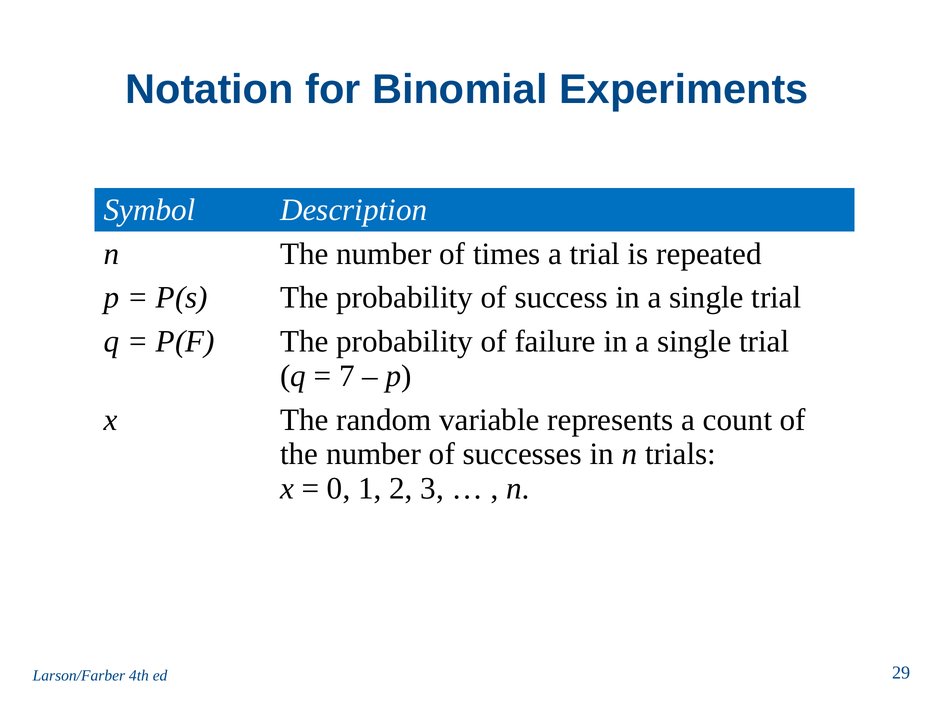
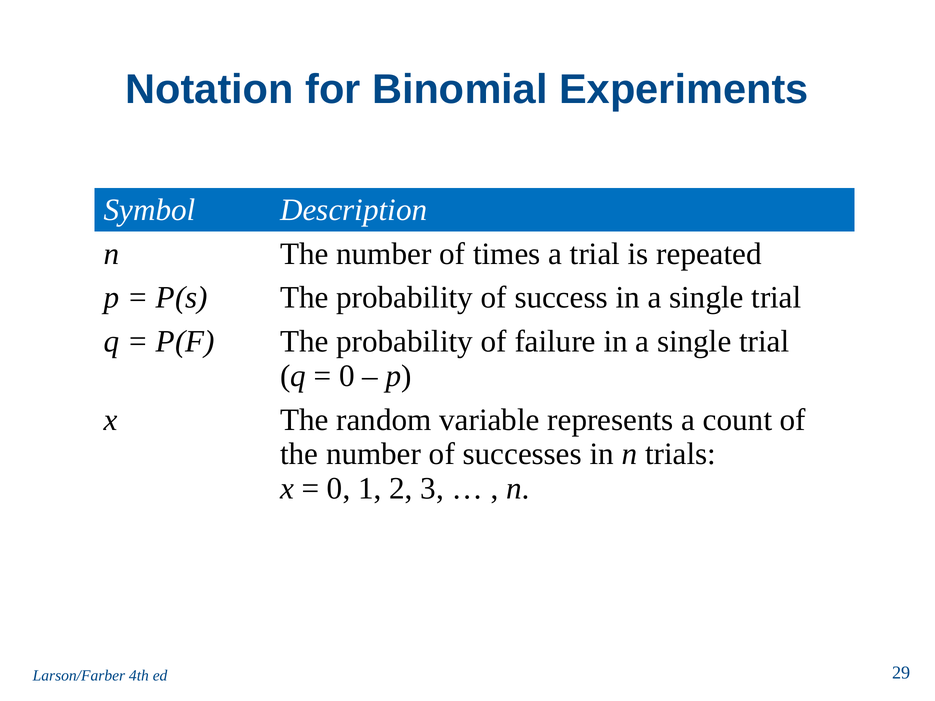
7: 7 -> 0 (347, 376)
